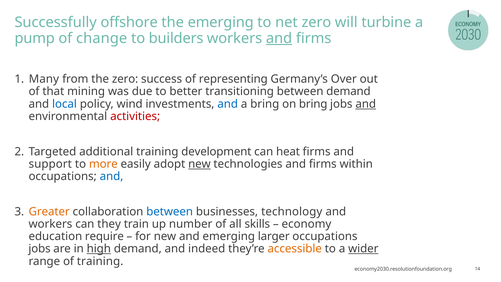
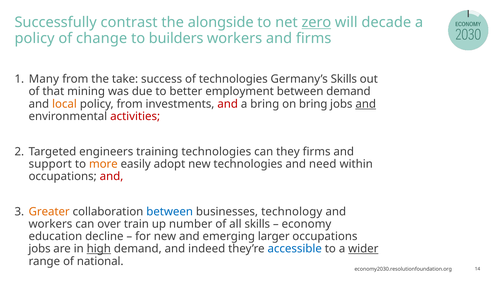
offshore: offshore -> contrast (129, 22)
the emerging: emerging -> alongside (221, 22)
zero underline: none -> present (316, 22)
turbine: turbine -> decade (386, 22)
pump: pump -> policy (35, 38)
and underline: present -> none (279, 38)
the zero: zero -> take (125, 79)
of representing: representing -> technologies (233, 79)
Germany’s Over: Over -> Skills (344, 79)
transitioning: transitioning -> employment (240, 91)
local colour: blue -> orange (64, 104)
policy wind: wind -> from (130, 104)
and colour: blue -> red (228, 104)
additional: additional -> engineers (106, 151)
training development: development -> technologies (216, 151)
heat: heat -> they (288, 151)
new underline: present -> none (199, 164)
technologies and firms: firms -> need (323, 164)
and colour: blue -> red (112, 176)
they: they -> over (109, 224)
require: require -> decline (104, 236)
accessible colour: orange -> blue (295, 249)
of training: training -> national (100, 261)
